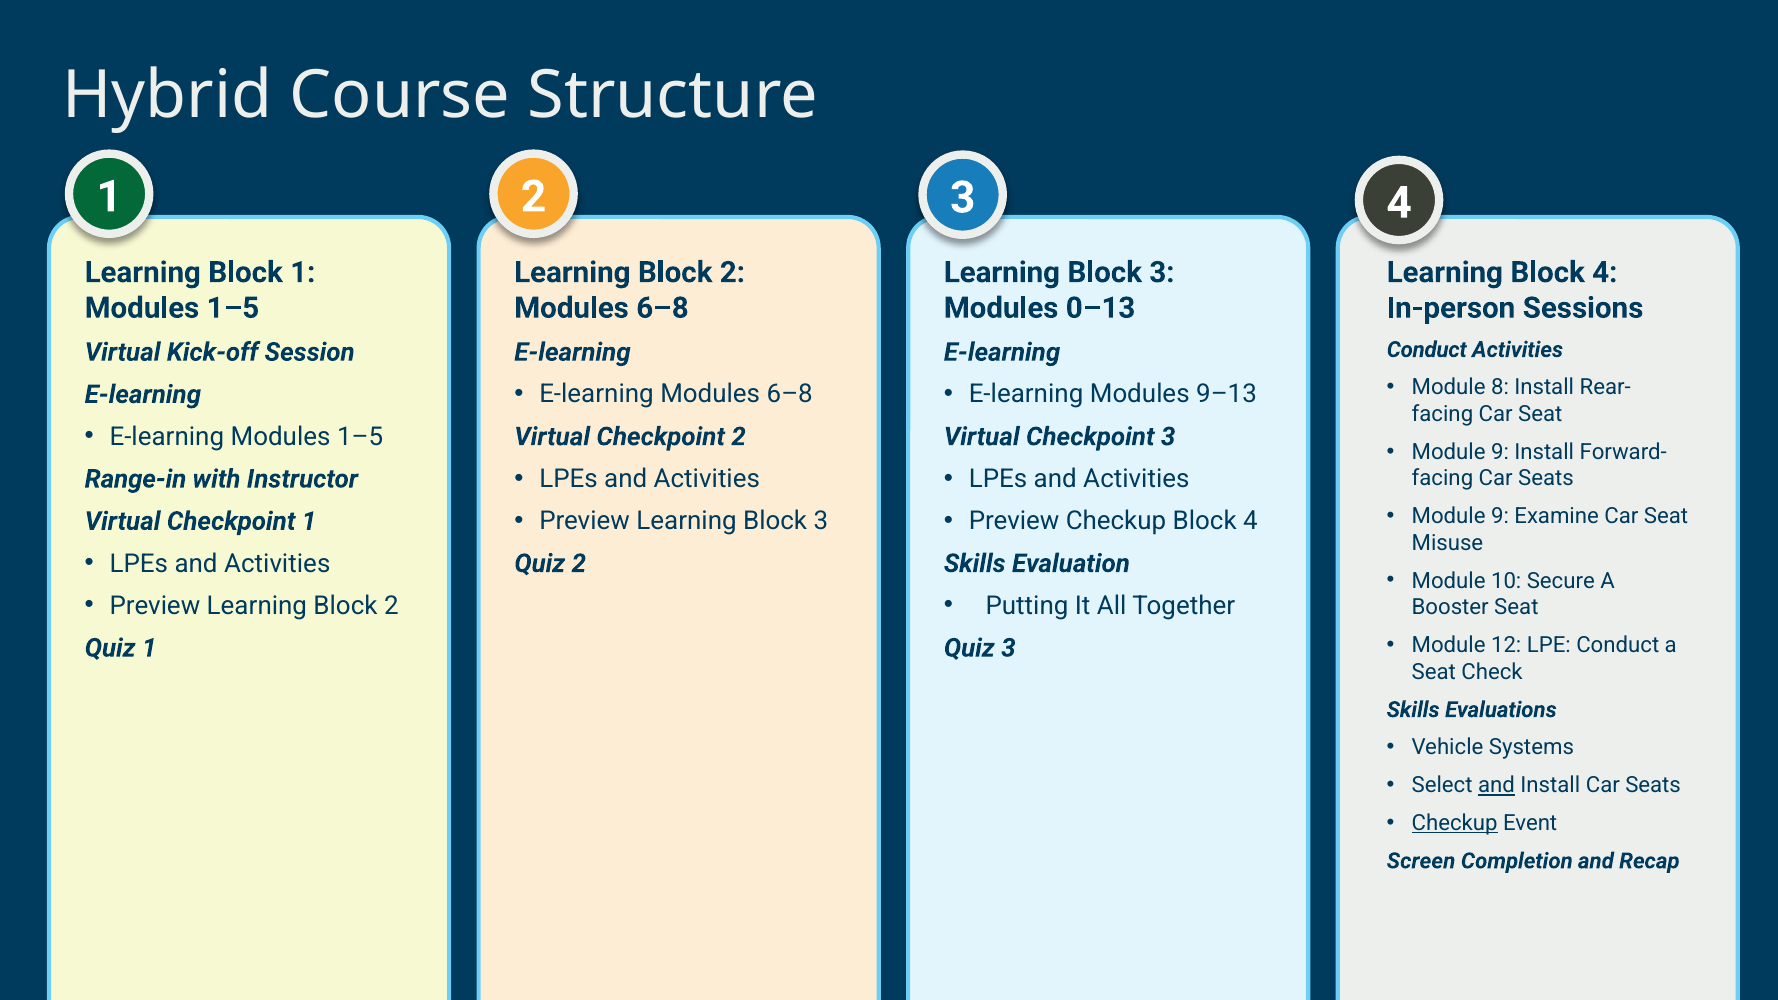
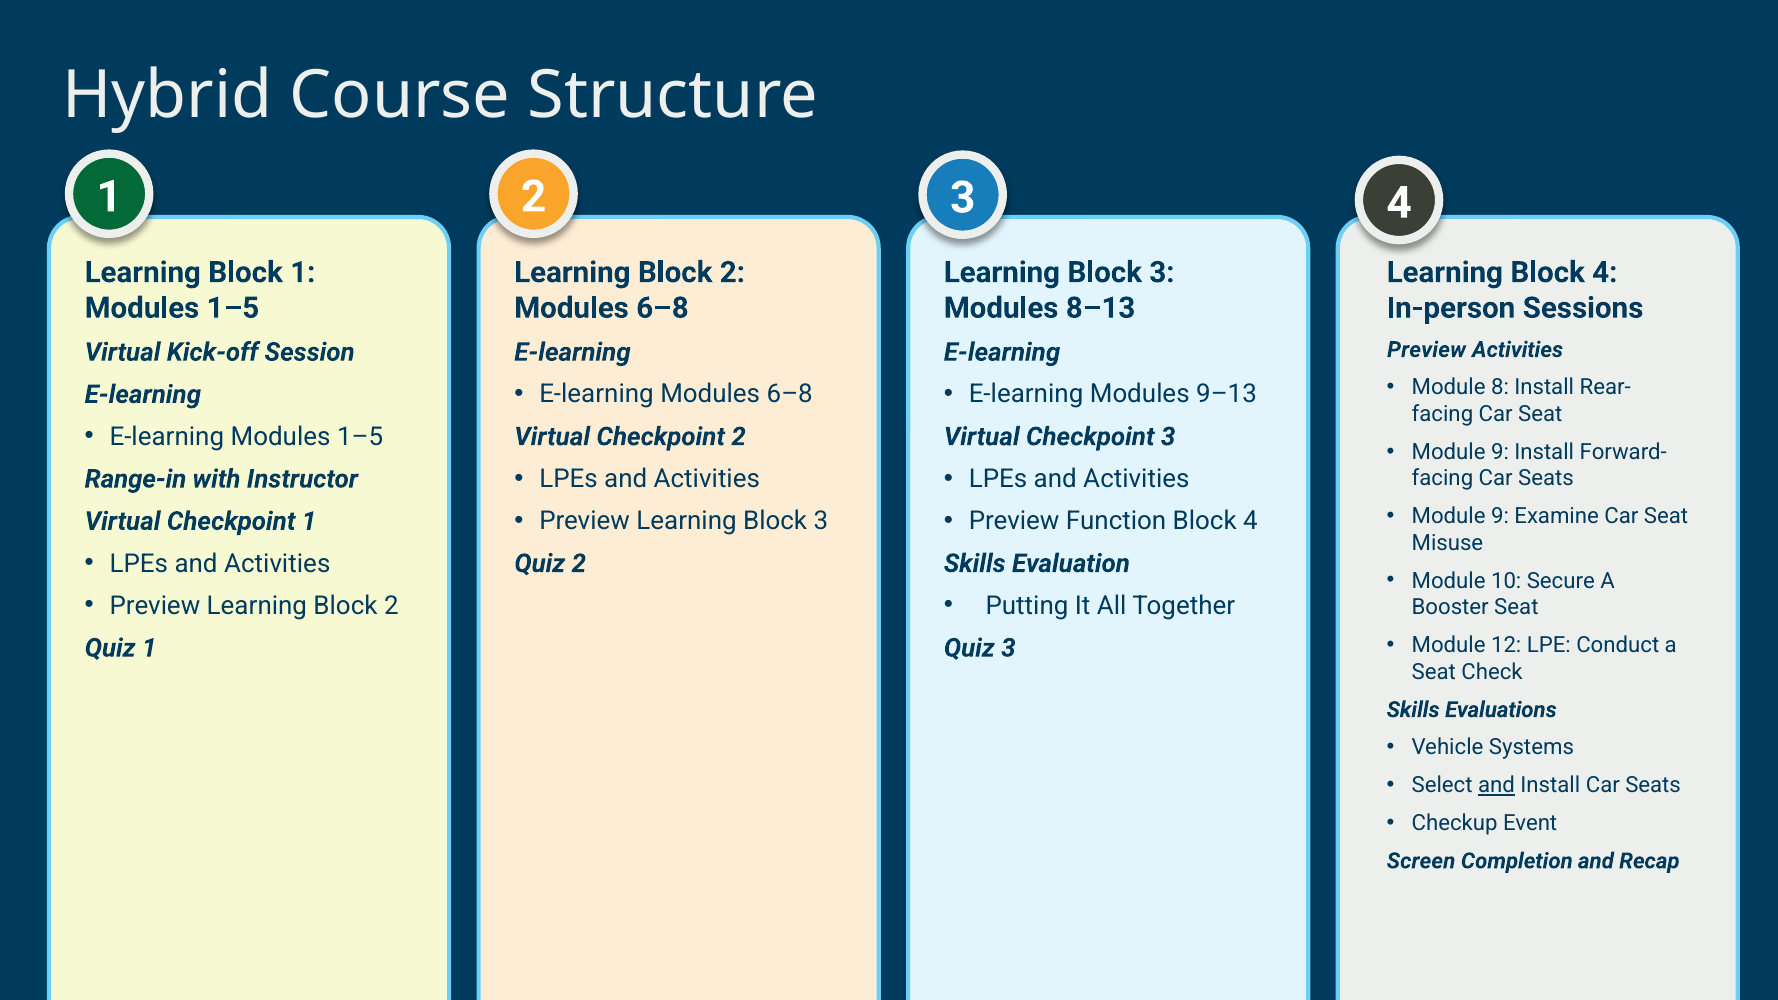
0–13: 0–13 -> 8–13 (1101, 308)
Conduct: Conduct -> Preview (1427, 350)
Preview Checkup: Checkup -> Function (1116, 521)
Checkup underline: present -> none (1455, 823)
